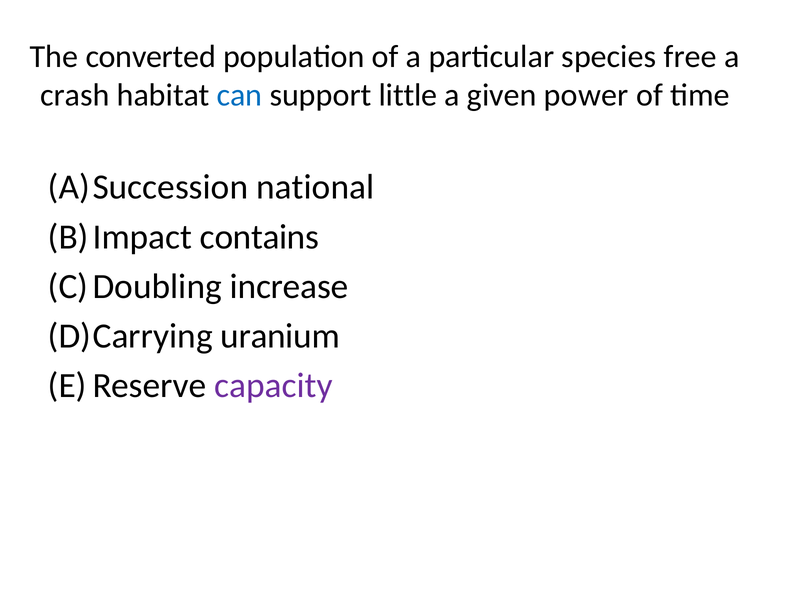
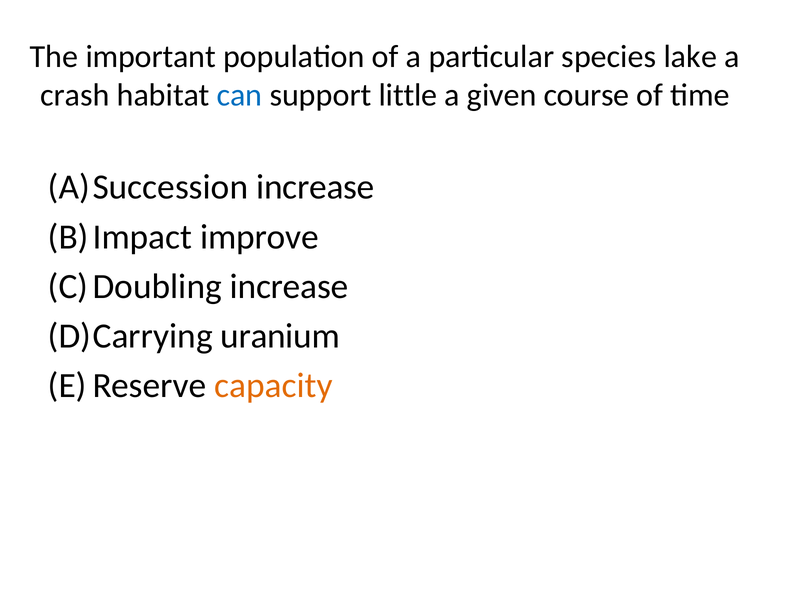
converted: converted -> important (151, 57)
free: free -> lake (690, 57)
power: power -> course (586, 95)
national: national -> increase (315, 187)
contains: contains -> improve (259, 237)
capacity colour: purple -> orange (273, 386)
